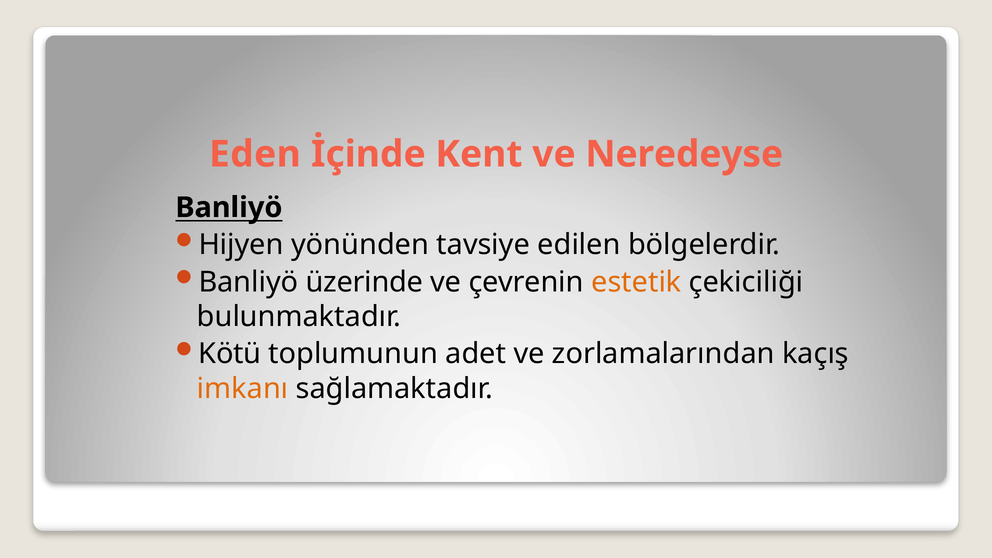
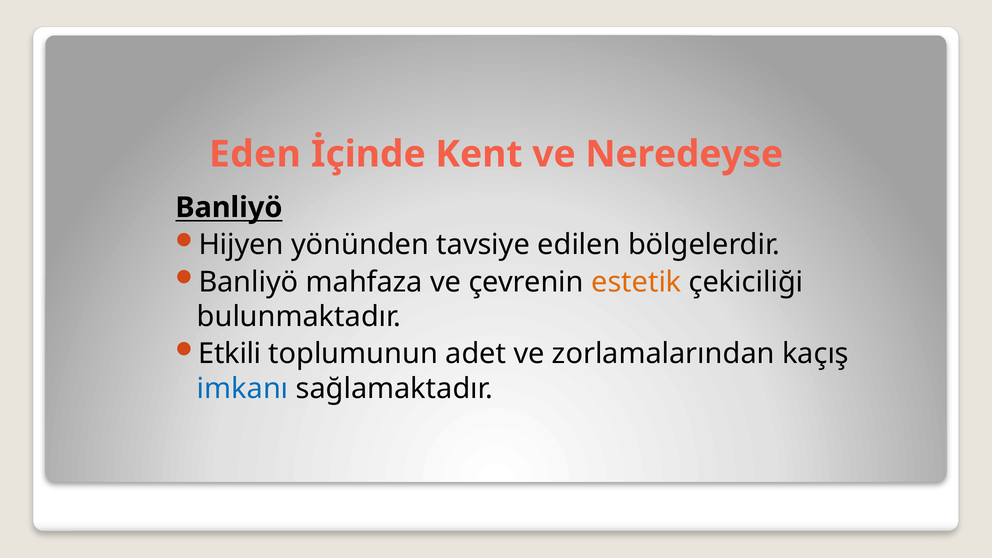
üzerinde: üzerinde -> mahfaza (364, 282)
Kötü: Kötü -> Etkili (230, 354)
imkanı colour: orange -> blue (243, 388)
